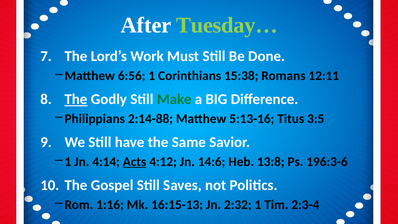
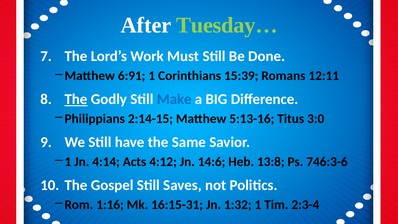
6:56: 6:56 -> 6:91 (132, 76)
15:38: 15:38 -> 15:39 (241, 76)
Make colour: green -> blue (174, 99)
2:14-88: 2:14-88 -> 2:14-15 (150, 119)
3:5: 3:5 -> 3:0 (316, 119)
Acts underline: present -> none (135, 162)
196:3-6: 196:3-6 -> 746:3-6 (327, 162)
16:15-13: 16:15-13 -> 16:15-31 (177, 205)
2:32: 2:32 -> 1:32 (238, 205)
